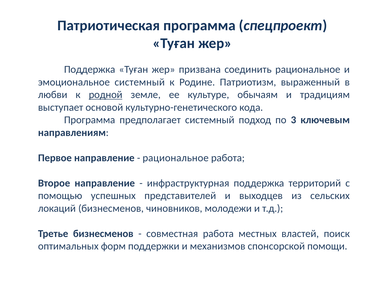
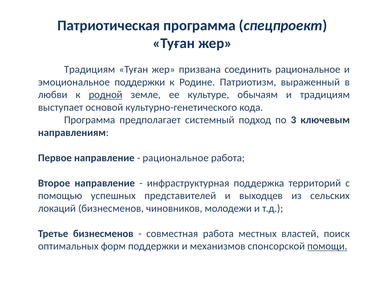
Поддержка: Поддержка -> Традициям (90, 69)
эмоциональное системный: системный -> поддержки (140, 82)
помощи underline: none -> present (327, 246)
